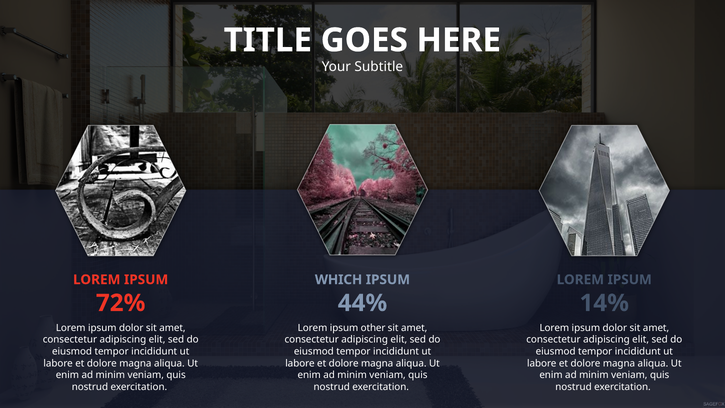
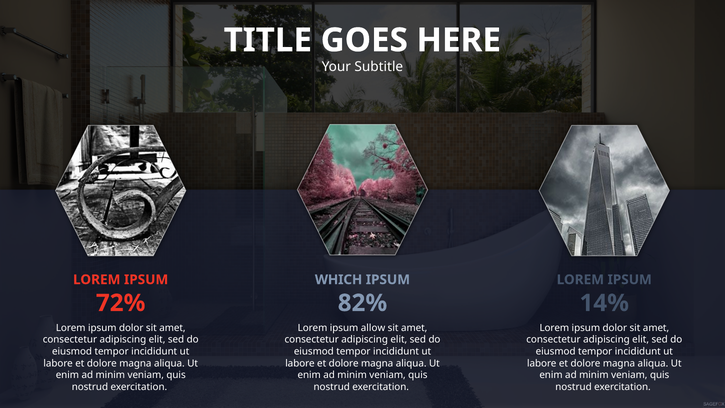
44%: 44% -> 82% (362, 303)
other: other -> allow (373, 328)
